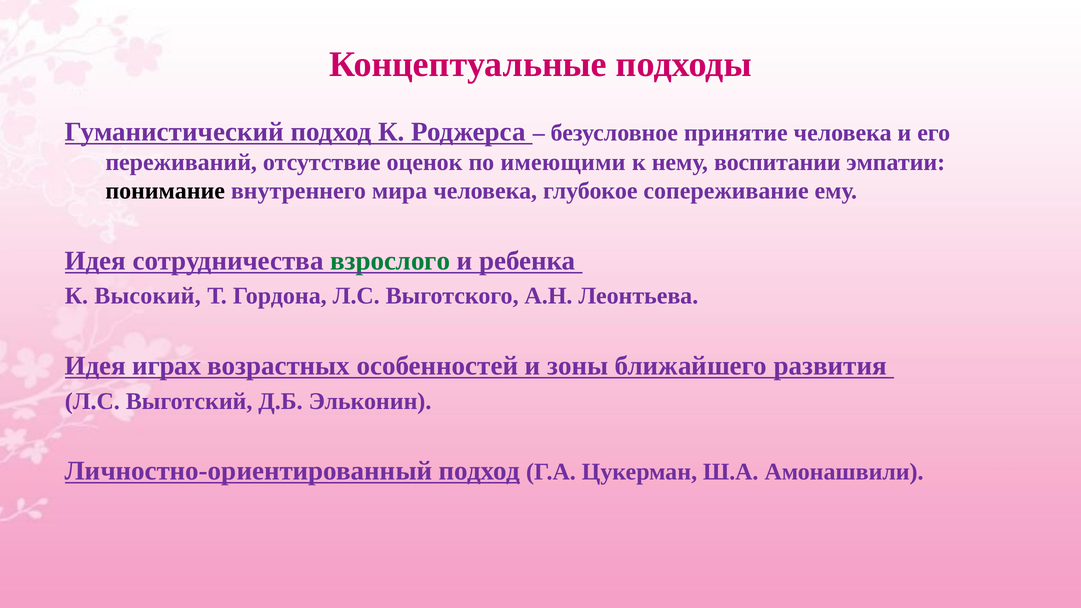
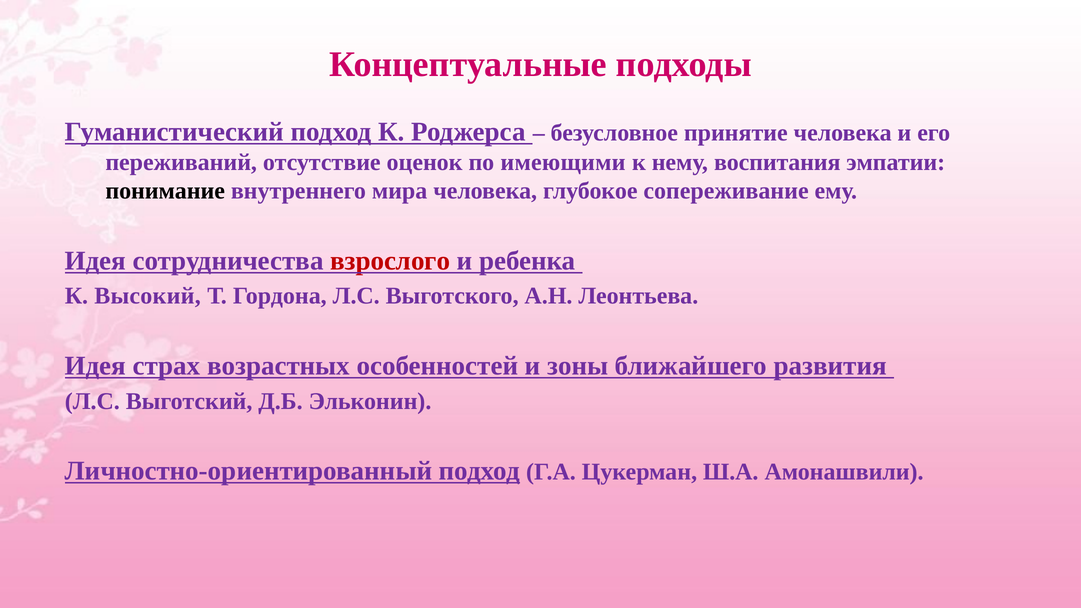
воспитании: воспитании -> воспитания (777, 162)
взрослого colour: green -> red (390, 261)
играх: играх -> страх (167, 366)
